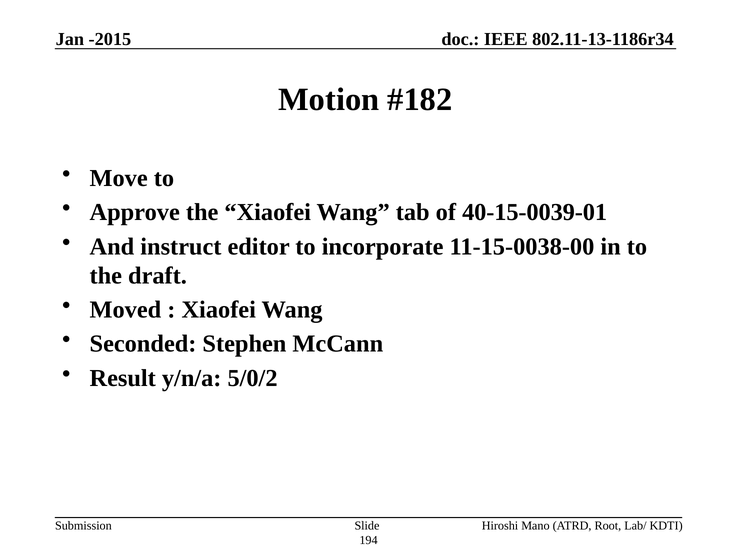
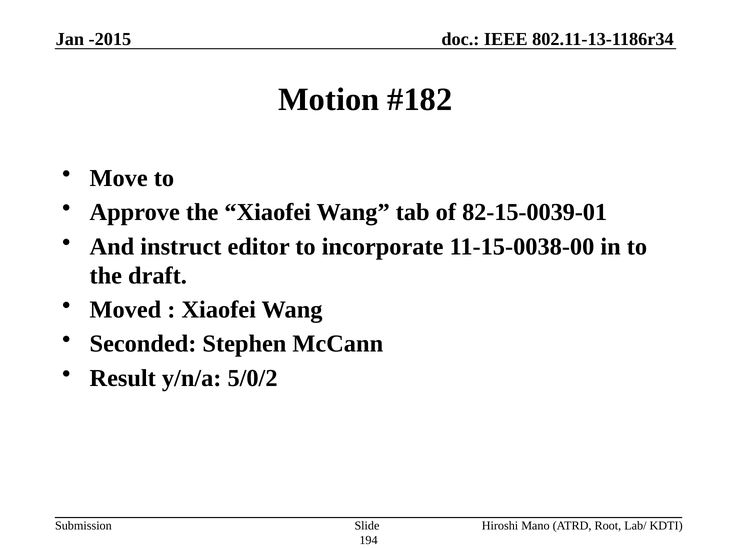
40-15-0039-01: 40-15-0039-01 -> 82-15-0039-01 (535, 212)
